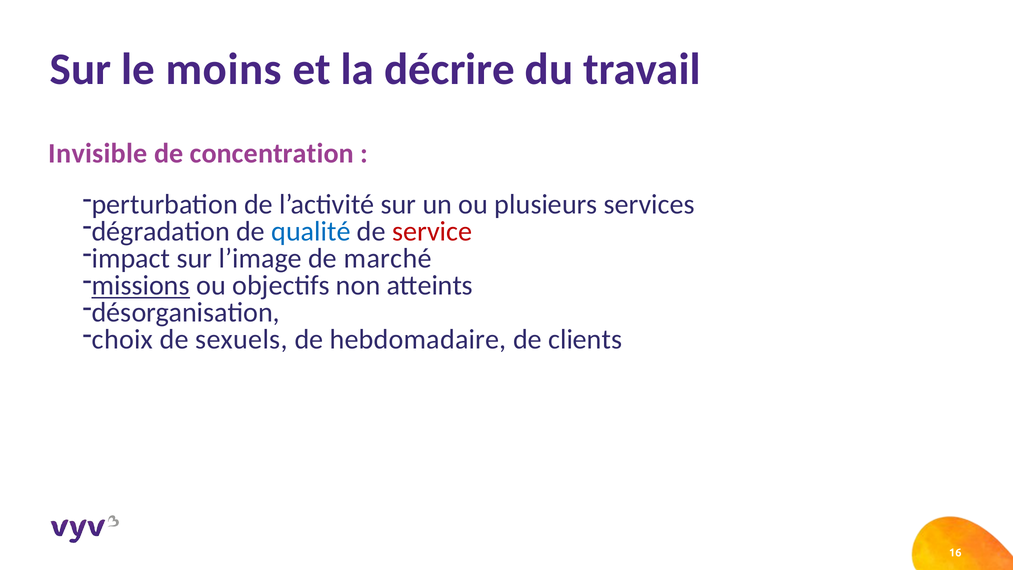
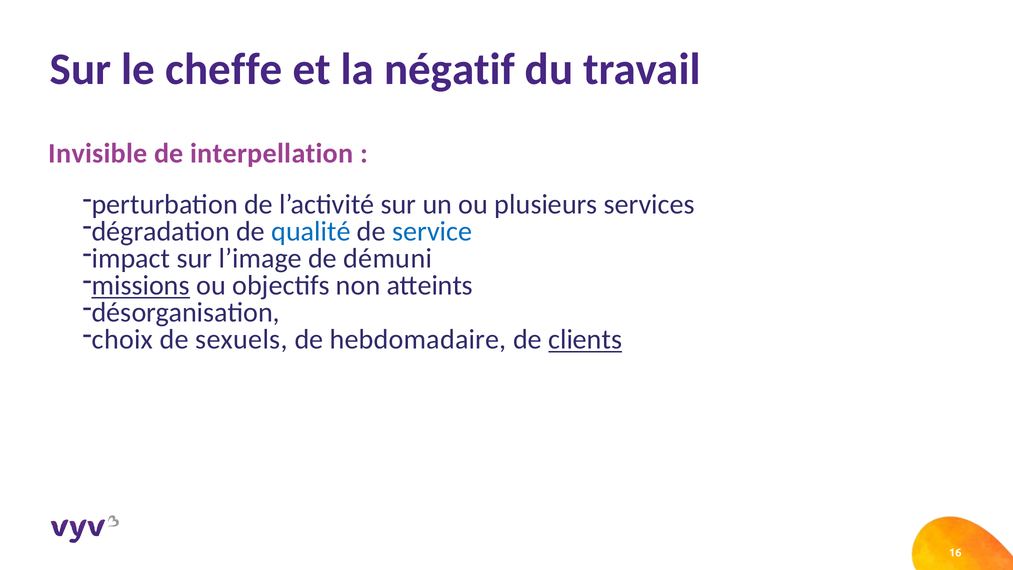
moins: moins -> cheffe (224, 70)
décrire: décrire -> négatif (450, 70)
concentration: concentration -> interpellation (272, 153)
service colour: red -> blue (432, 231)
marché: marché -> démuni (388, 258)
clients underline: none -> present (585, 340)
